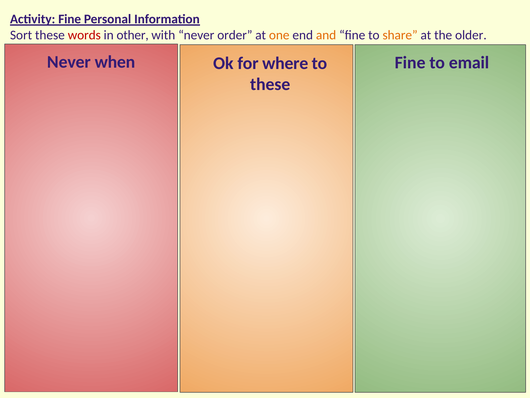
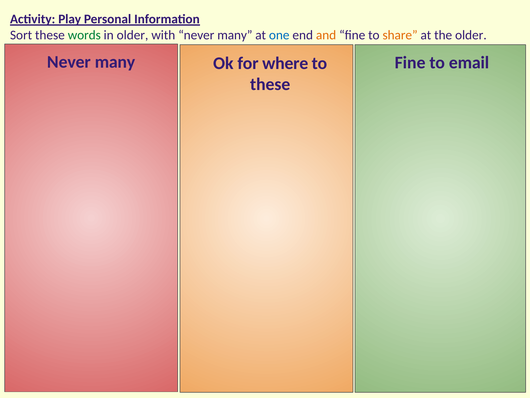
Activity Fine: Fine -> Play (70, 19)
words colour: red -> green (84, 35)
in other: other -> older (133, 35)
with never order: order -> many (235, 35)
one colour: orange -> blue (279, 35)
when: when -> many (115, 62)
